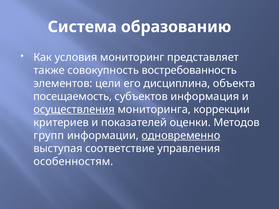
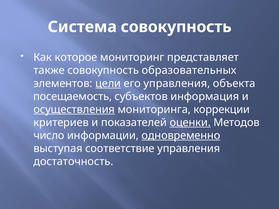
Система образованию: образованию -> совокупность (176, 27)
условия: условия -> которое (76, 57)
востребованность: востребованность -> образовательных (189, 70)
цели underline: none -> present (108, 84)
его дисциплина: дисциплина -> управления (177, 84)
оценки underline: none -> present (190, 123)
групп: групп -> число (49, 136)
особенностям: особенностям -> достаточность (73, 162)
